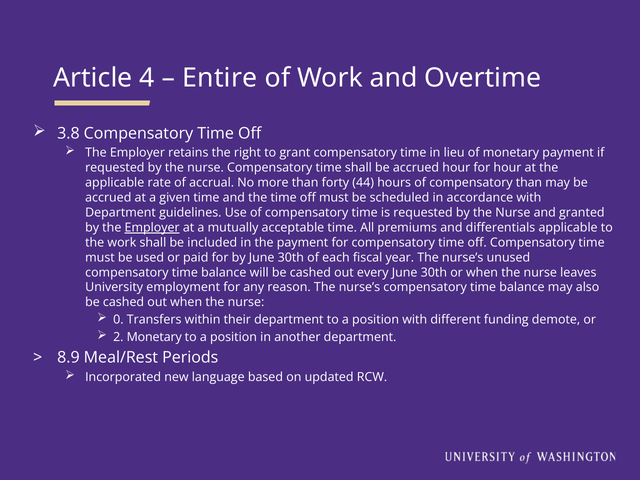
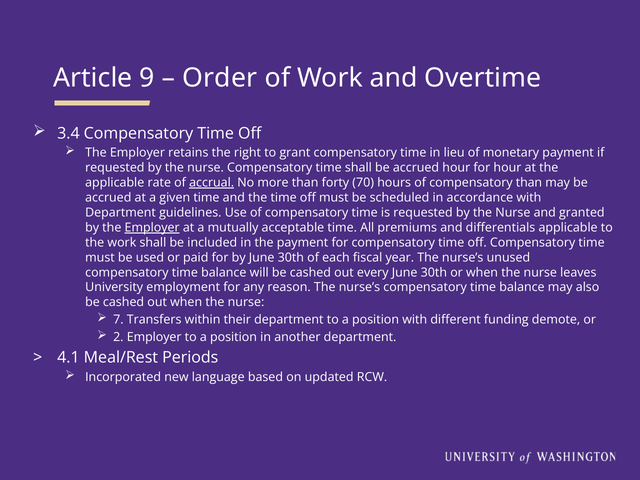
4: 4 -> 9 (147, 78)
Entire: Entire -> Order (220, 78)
3.8: 3.8 -> 3.4 (68, 134)
accrual underline: none -> present (212, 183)
44: 44 -> 70 (363, 183)
0: 0 -> 7 (118, 320)
2 Monetary: Monetary -> Employer (154, 337)
8.9: 8.9 -> 4.1 (68, 358)
